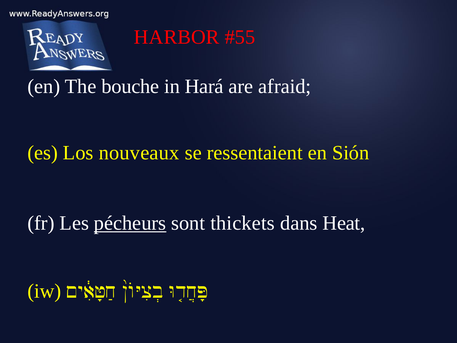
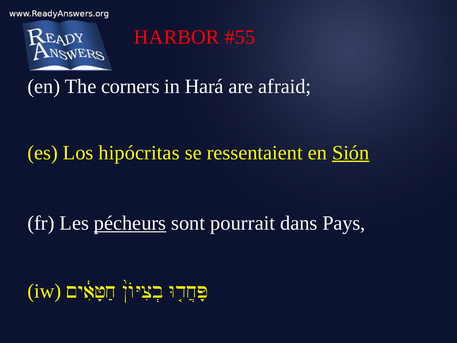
bouche: bouche -> corners (130, 86)
nouveaux: nouveaux -> hipócritas (139, 153)
Sión underline: none -> present (351, 153)
thickets: thickets -> pourrait (243, 223)
Heat: Heat -> Pays (344, 223)
